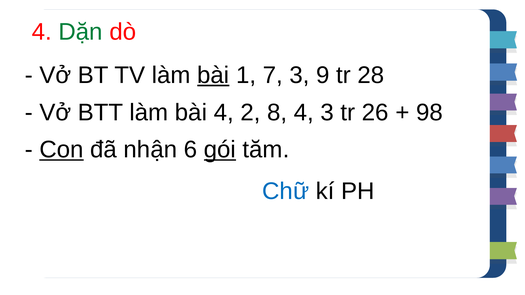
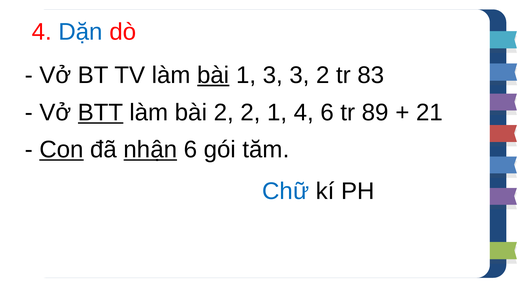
Dặn colour: green -> blue (81, 32)
1 7: 7 -> 3 (273, 75)
3 9: 9 -> 2 (323, 75)
28: 28 -> 83 (371, 75)
BTT underline: none -> present (101, 113)
bài 4: 4 -> 2 (224, 113)
2 8: 8 -> 1 (277, 113)
4 3: 3 -> 6 (327, 113)
26: 26 -> 89 (375, 113)
98: 98 -> 21 (429, 113)
nhận underline: none -> present (150, 150)
gói underline: present -> none (220, 150)
